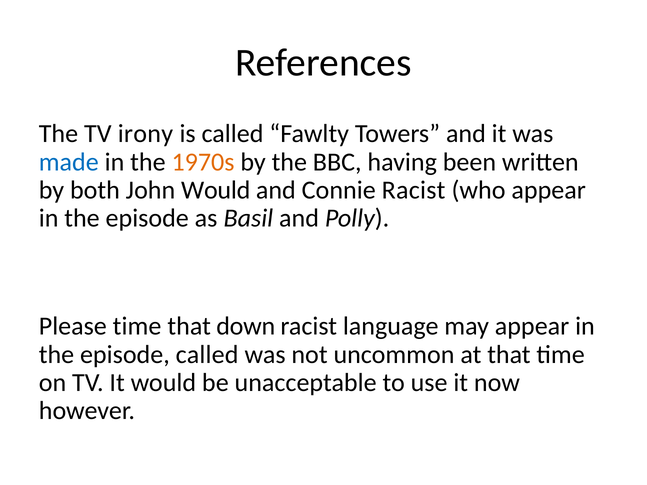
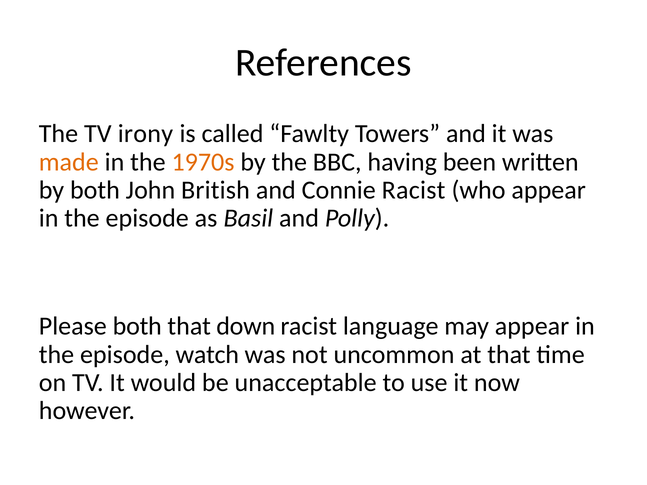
made colour: blue -> orange (69, 162)
John Would: Would -> British (215, 190)
Please time: time -> both (137, 326)
episode called: called -> watch (207, 355)
